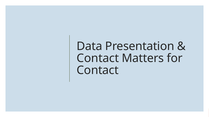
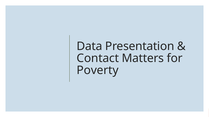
Contact: Contact -> Poverty (98, 70)
